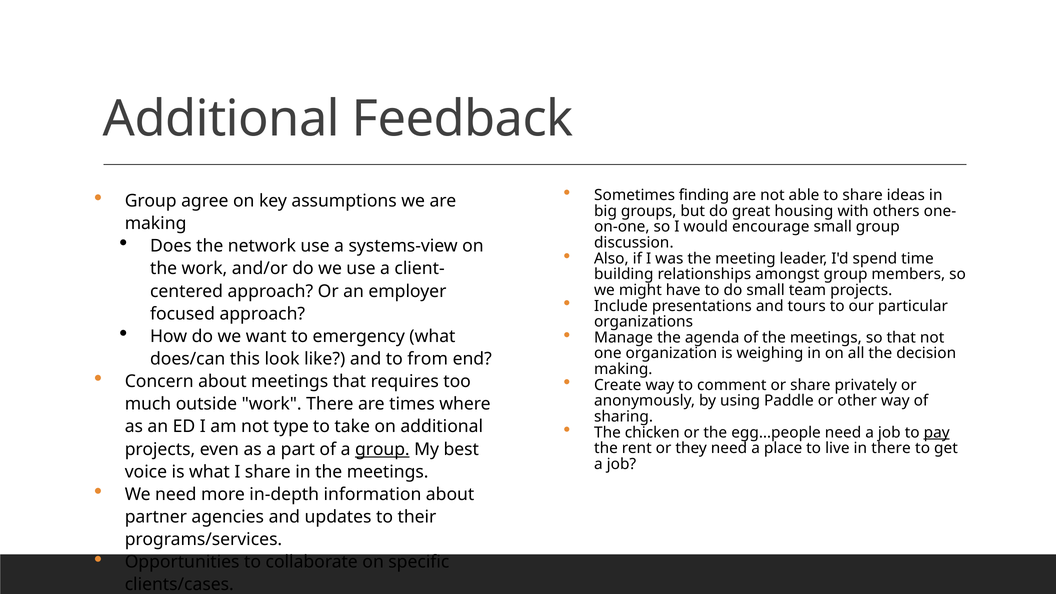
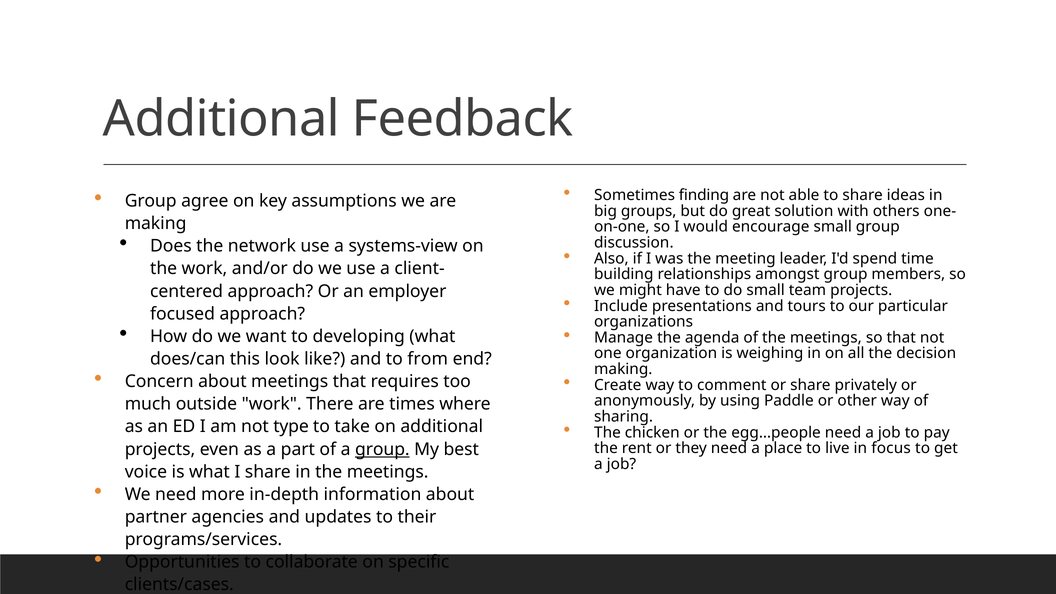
housing: housing -> solution (804, 211)
emergency: emergency -> developing (359, 336)
pay underline: present -> none (937, 432)
in there: there -> focus (891, 448)
